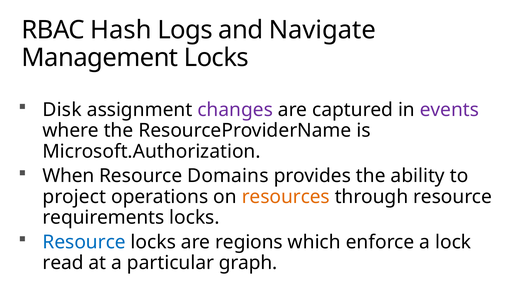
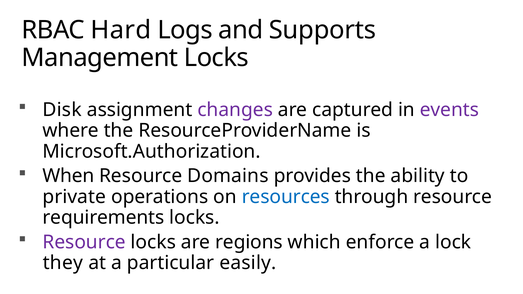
Hash: Hash -> Hard (121, 30)
Navigate: Navigate -> Supports (322, 30)
project: project -> private (74, 197)
resources colour: orange -> blue (286, 197)
Resource colour: blue -> purple (84, 242)
read: read -> they (63, 263)
graph: graph -> easily (248, 263)
